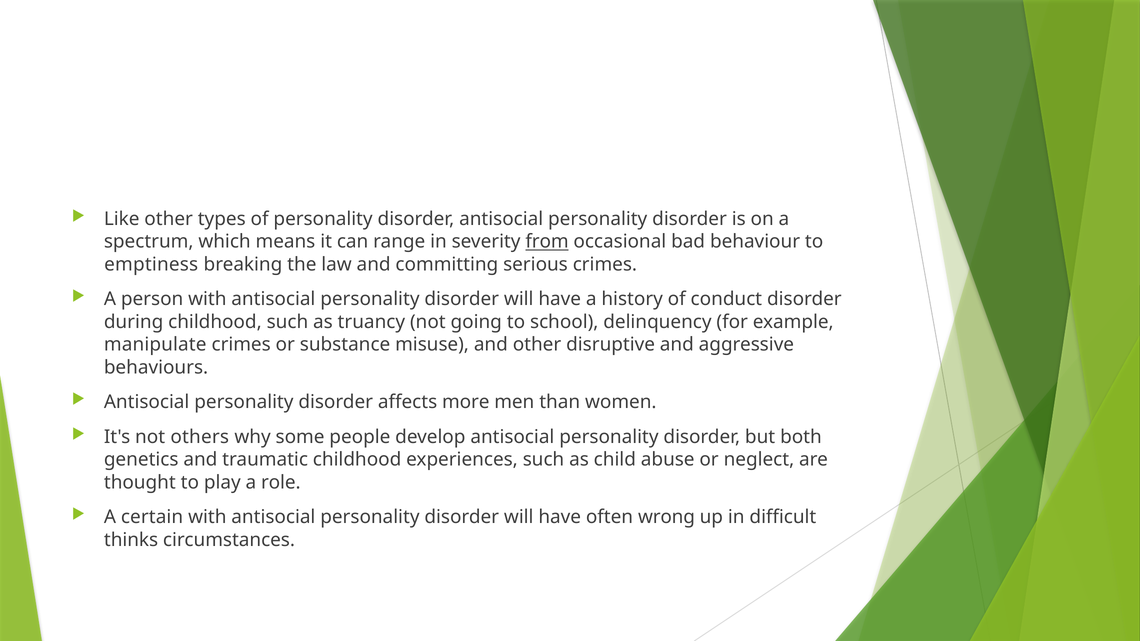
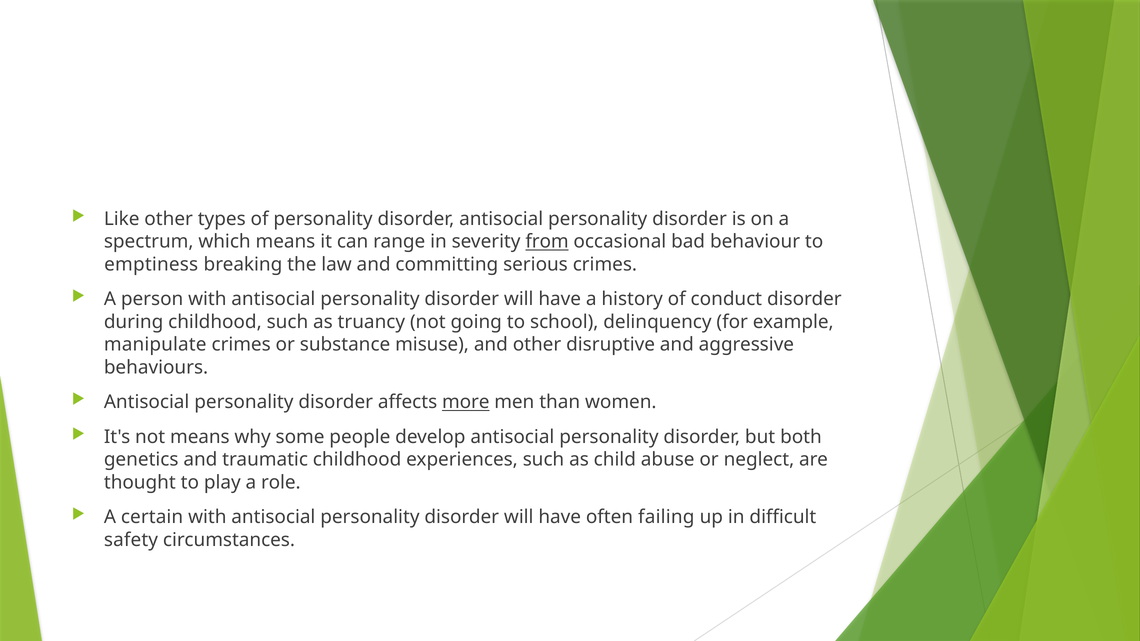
more underline: none -> present (466, 402)
not others: others -> means (200, 437)
wrong: wrong -> failing (666, 517)
thinks: thinks -> safety (131, 540)
